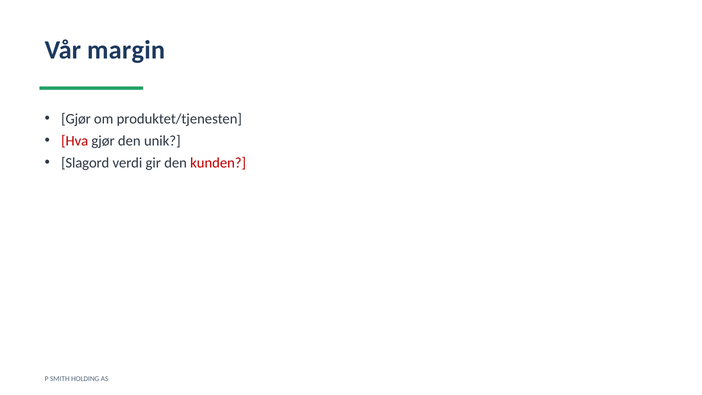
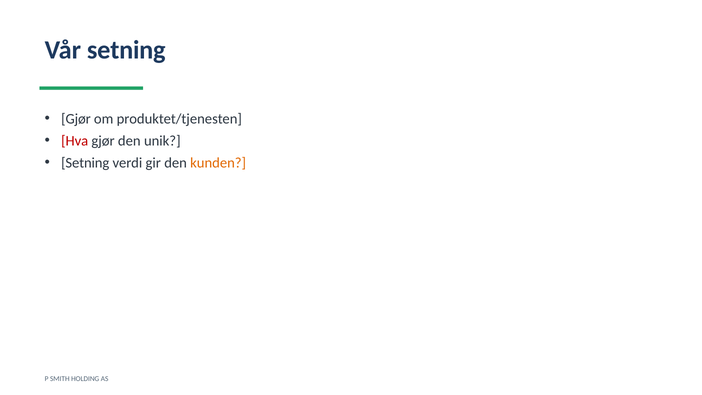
Vår margin: margin -> setning (126, 50)
Slagord: Slagord -> Setning (85, 163)
kunden colour: red -> orange (218, 163)
